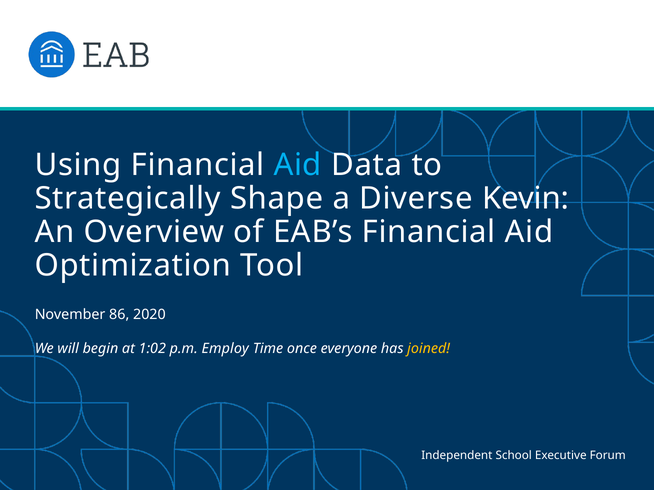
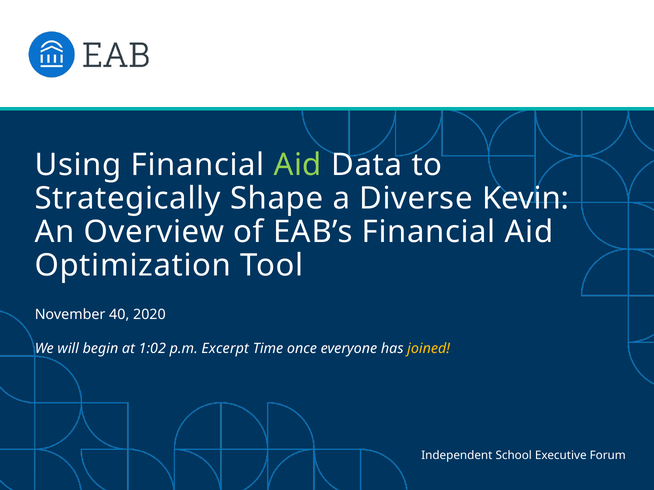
Aid colour: light blue -> light green (298, 165)
86: 86 -> 40 (119, 315)
Employ: Employ -> Excerpt (225, 349)
